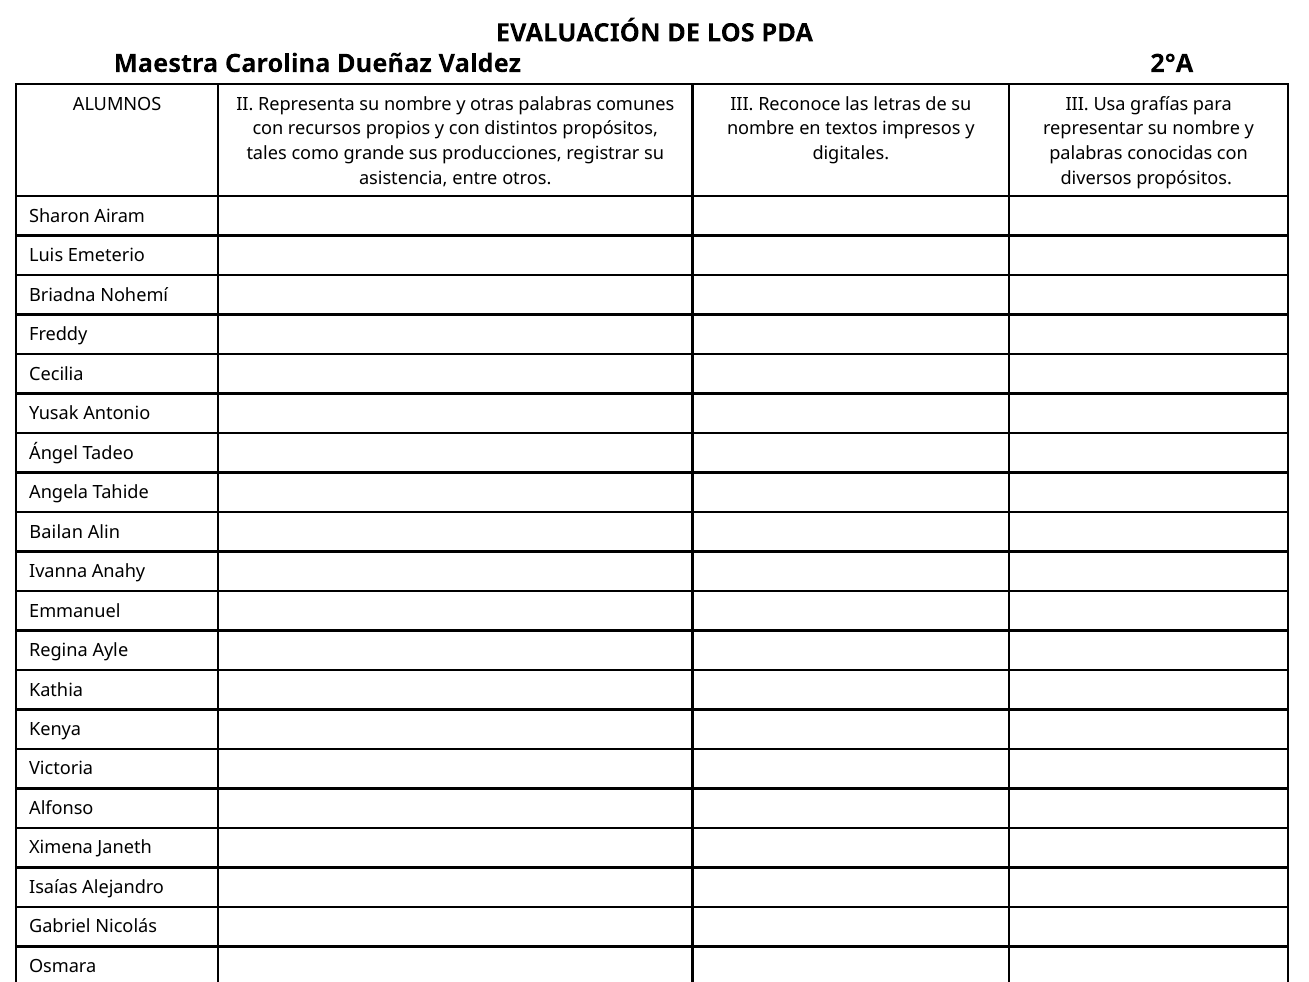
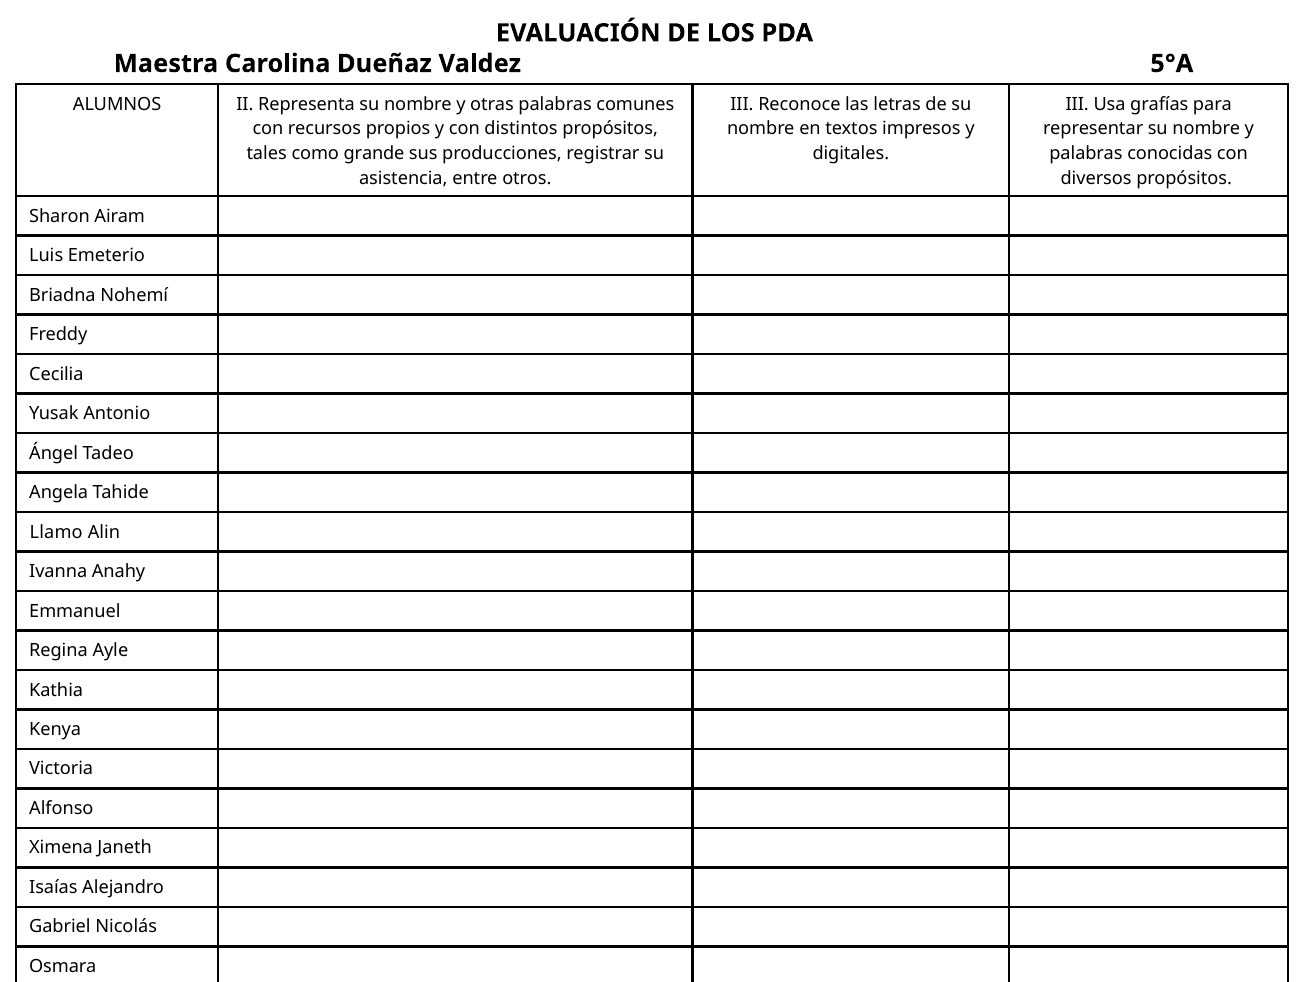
2°A: 2°A -> 5°A (1172, 64)
Bailan: Bailan -> Llamo (56, 532)
